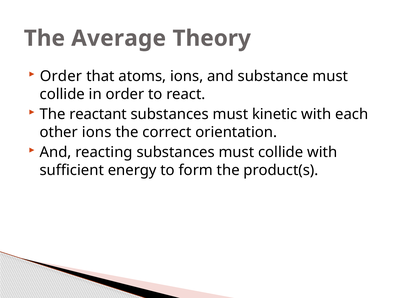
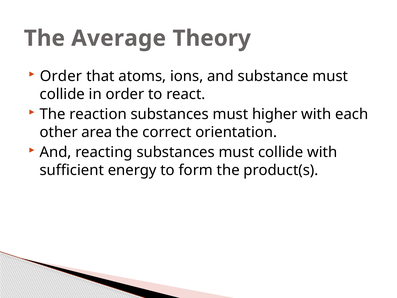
reactant: reactant -> reaction (98, 114)
kinetic: kinetic -> higher (275, 114)
other ions: ions -> area (97, 132)
